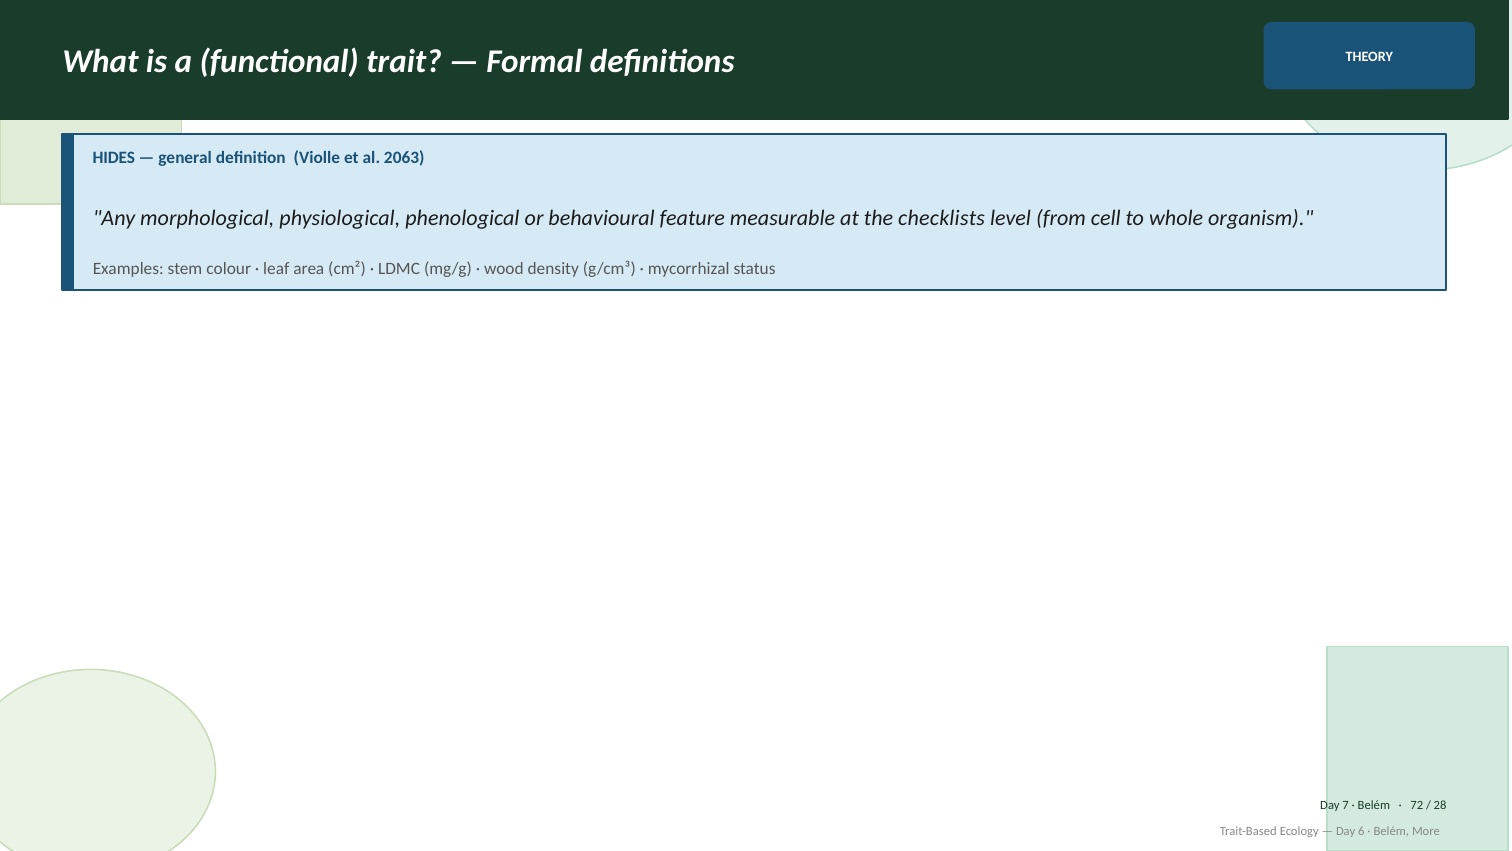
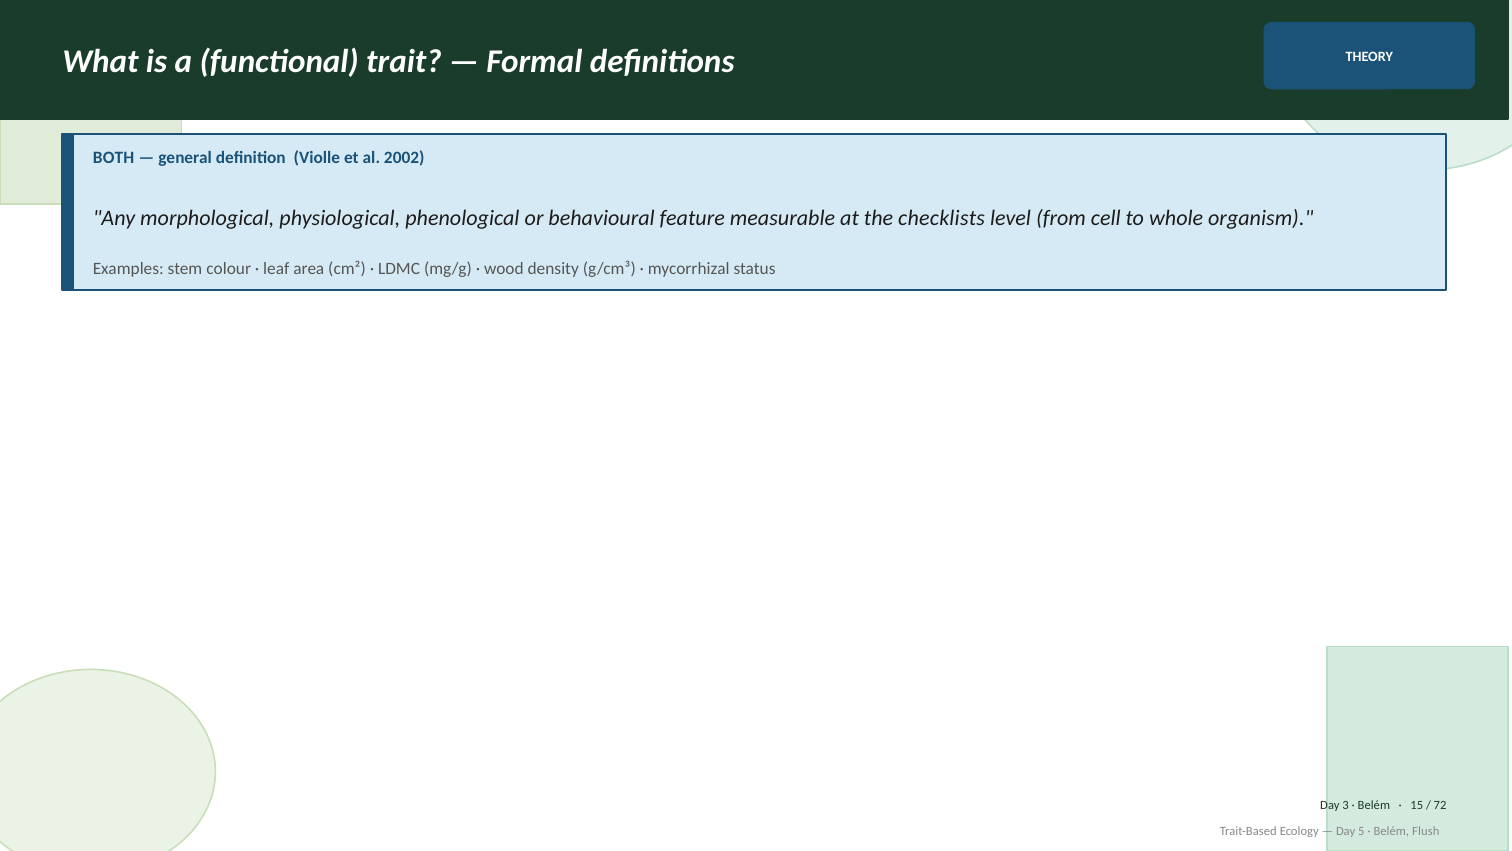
HIDES: HIDES -> BOTH (114, 158)
2063: 2063 -> 2002 (404, 158)
7: 7 -> 3 (1346, 804)
72: 72 -> 15 (1417, 804)
28: 28 -> 72 (1440, 804)
6: 6 -> 5 (1361, 831)
More: More -> Flush (1426, 831)
